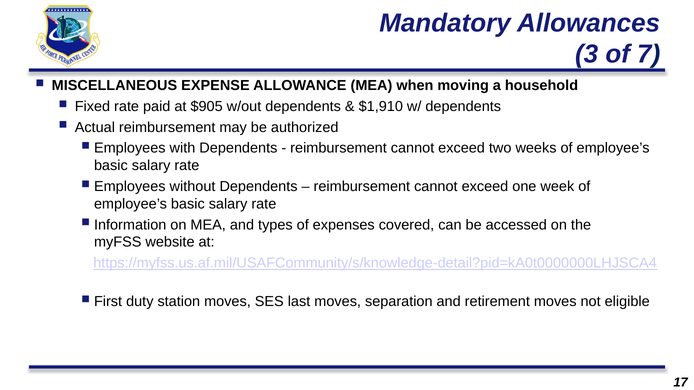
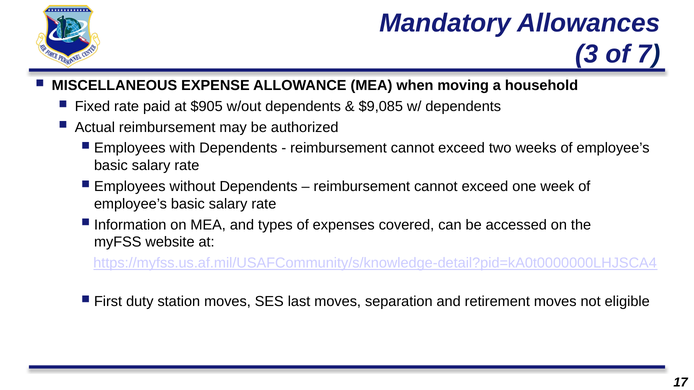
$1,910: $1,910 -> $9,085 (381, 106)
